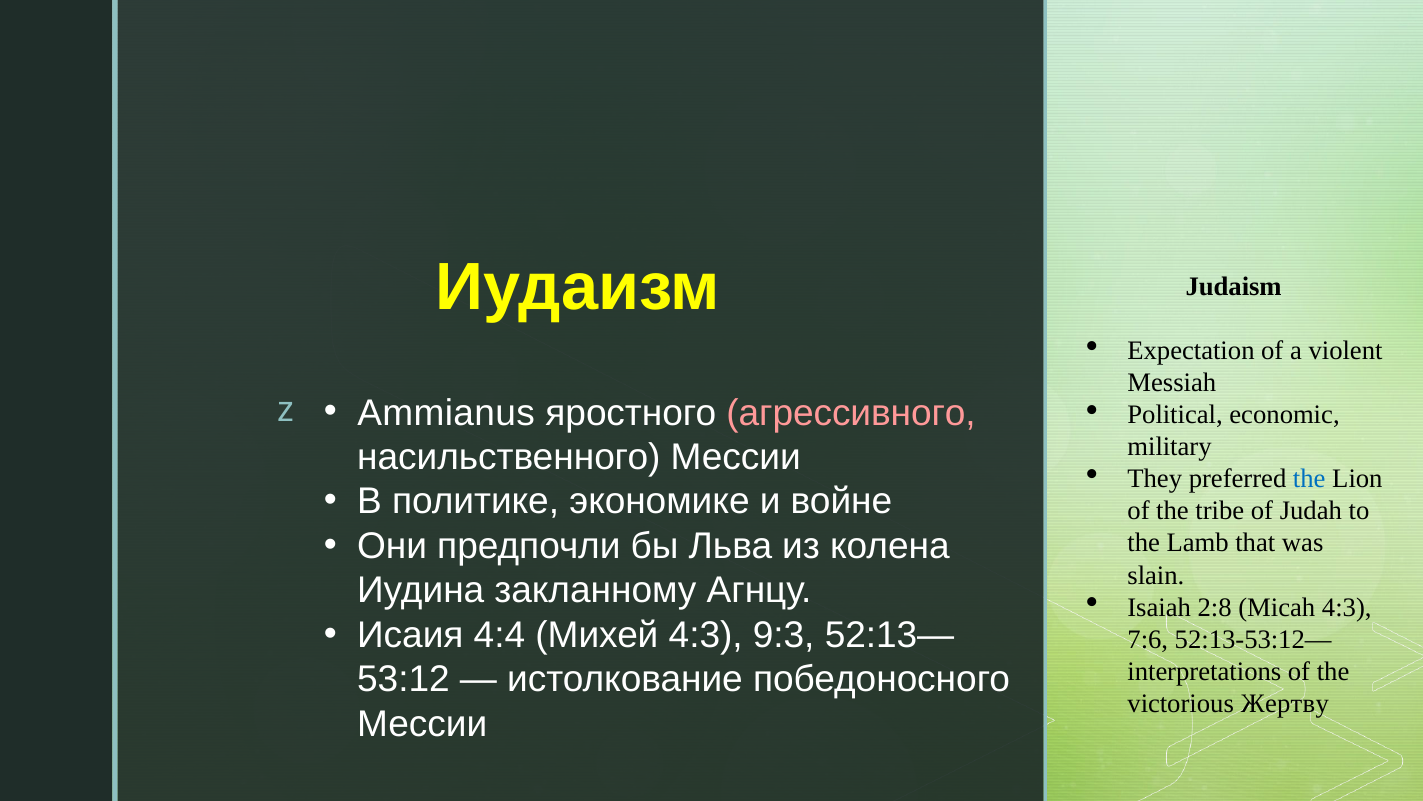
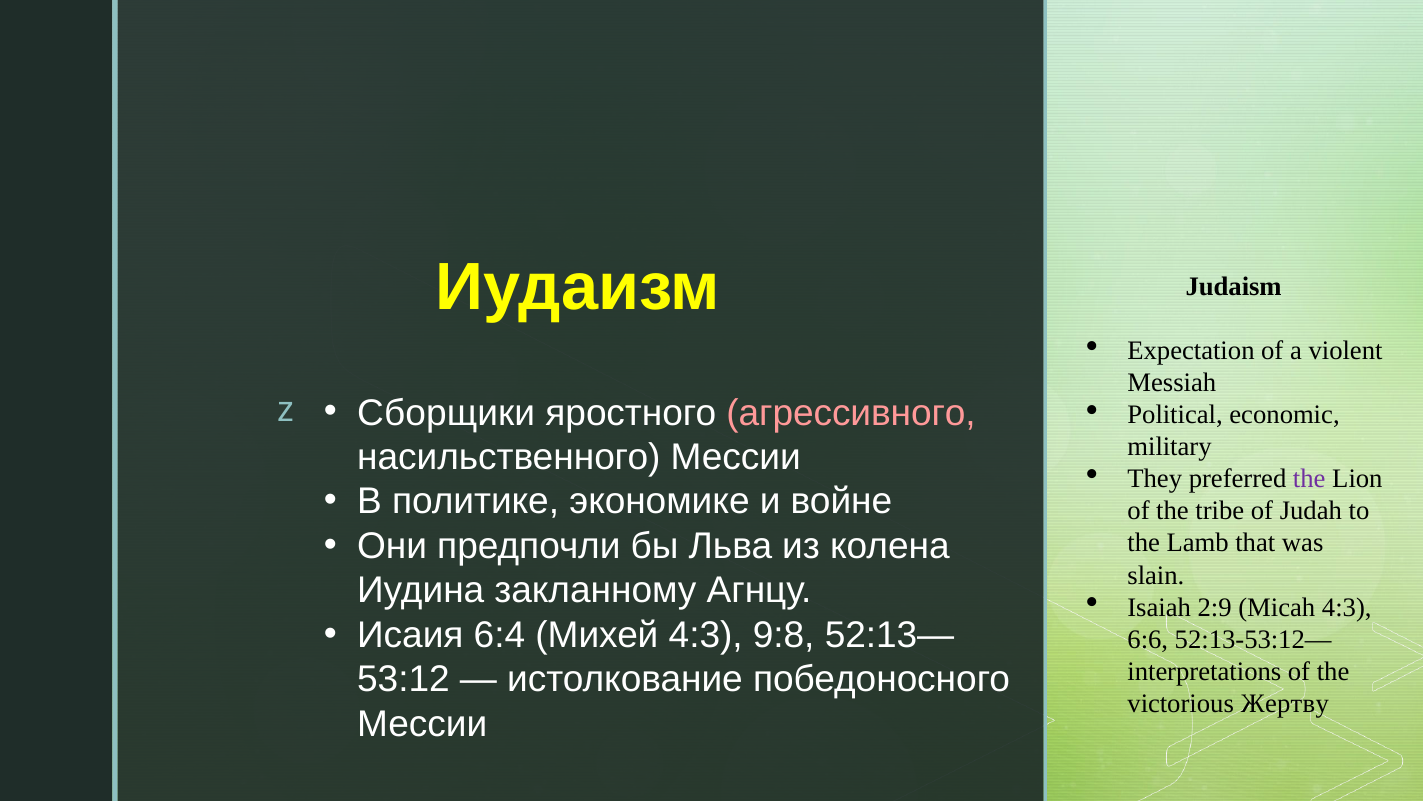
Ammianus: Ammianus -> Сборщики (446, 412)
the colour: blue -> purple (1309, 479)
2:8: 2:8 -> 2:9 (1215, 607)
4:4: 4:4 -> 6:4 (499, 635)
9:3: 9:3 -> 9:8 (784, 635)
7:6: 7:6 -> 6:6 (1148, 639)
